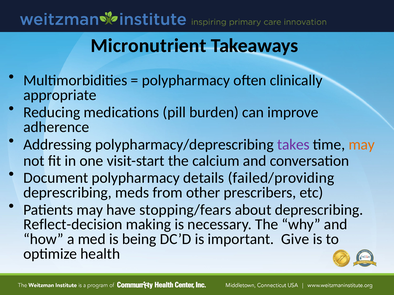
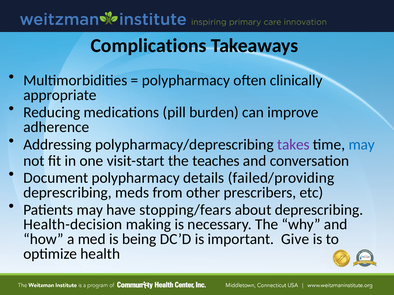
Micronutrient: Micronutrient -> Complications (149, 46)
may colour: orange -> blue (362, 145)
calcium: calcium -> teaches (216, 161)
Reflect-decision: Reflect-decision -> Health-decision (73, 225)
